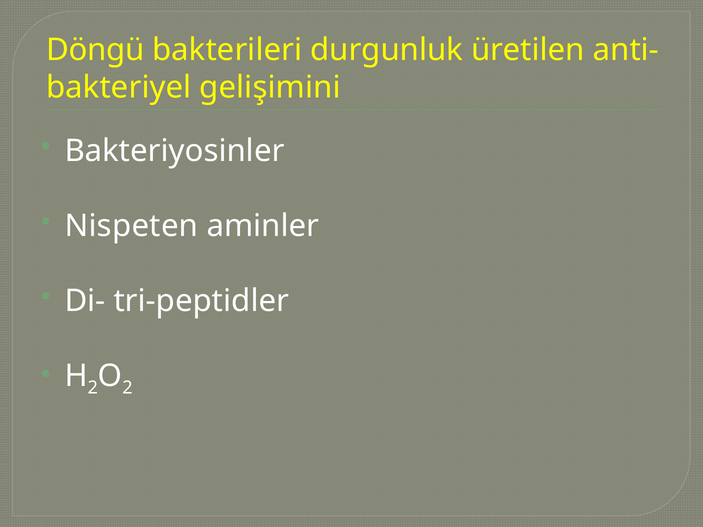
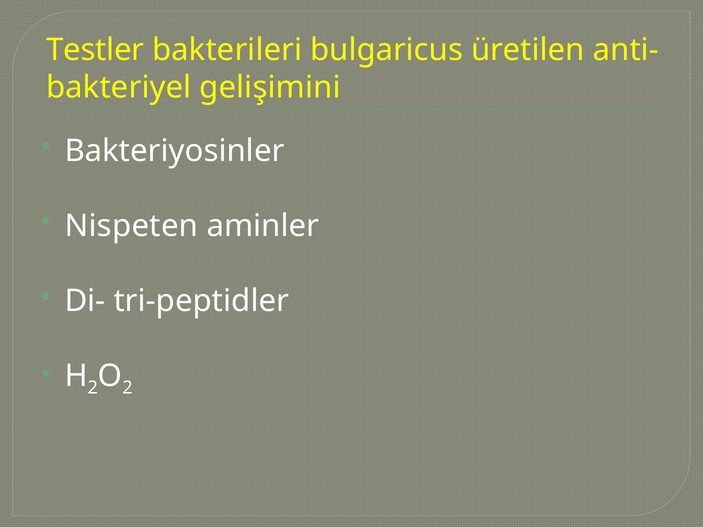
Döngü: Döngü -> Testler (95, 50)
durgunluk: durgunluk -> bulgaricus (387, 50)
